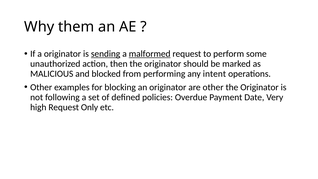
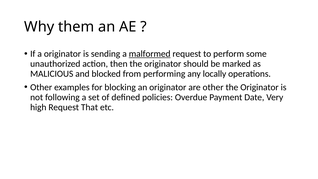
sending underline: present -> none (106, 54)
intent: intent -> locally (214, 74)
Only: Only -> That (89, 107)
